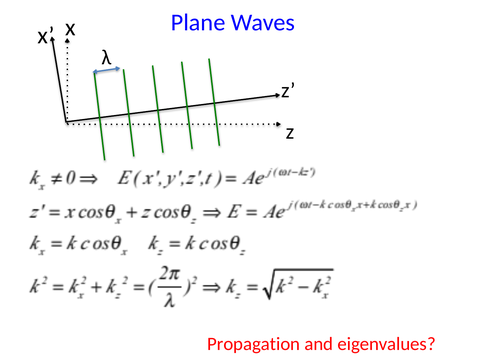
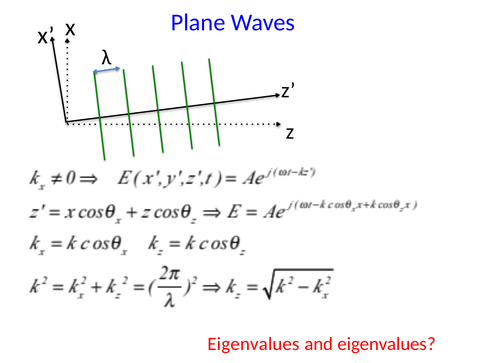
Propagation: Propagation -> Eigenvalues (254, 345)
